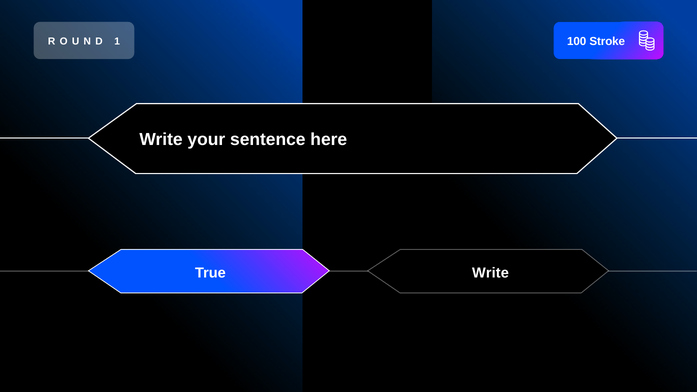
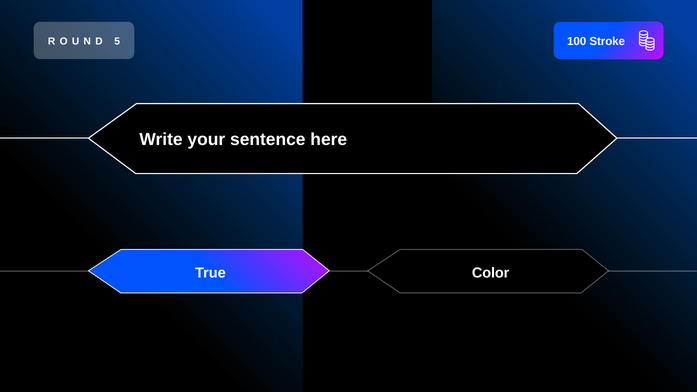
1: 1 -> 5 (117, 41)
True Write: Write -> Color (491, 273)
